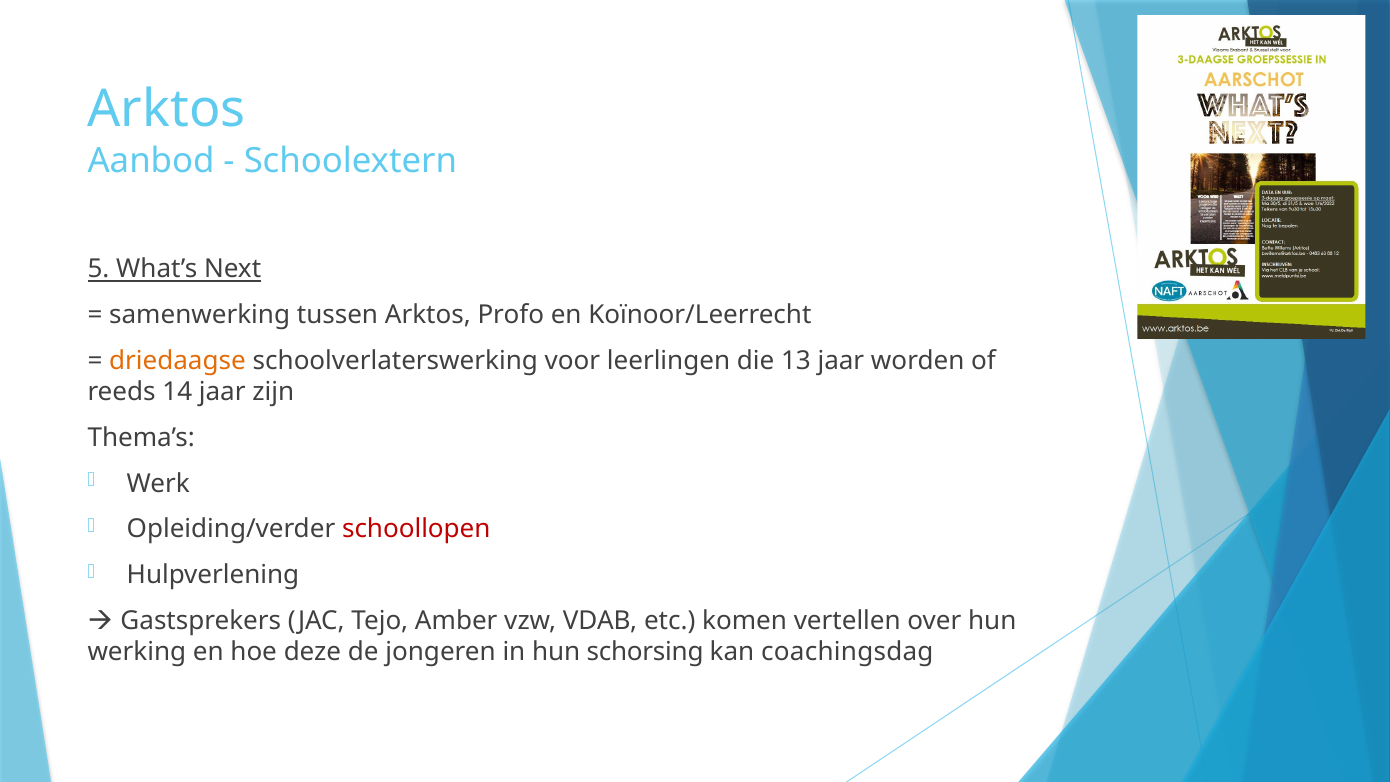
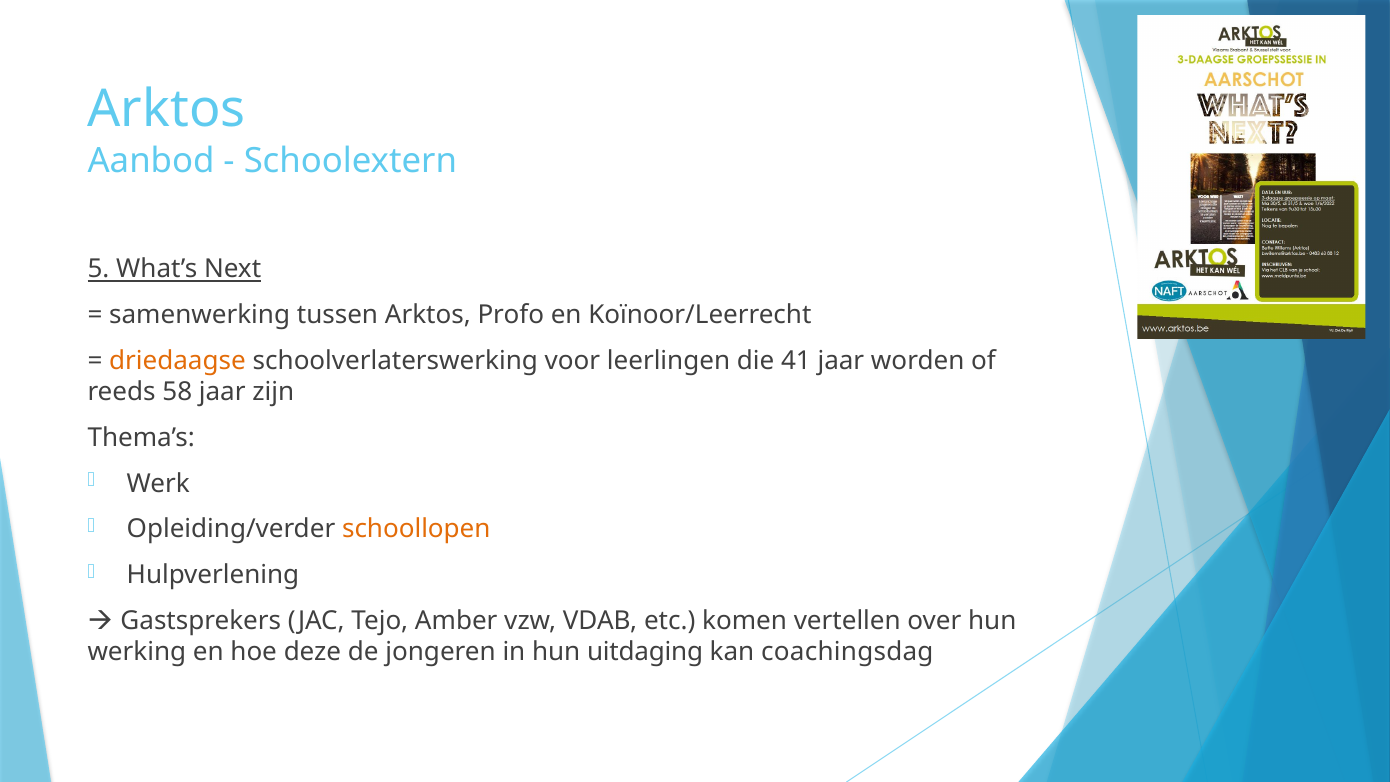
13: 13 -> 41 (796, 361)
14: 14 -> 58 (177, 392)
schoollopen colour: red -> orange (416, 529)
schorsing: schorsing -> uitdaging (645, 652)
